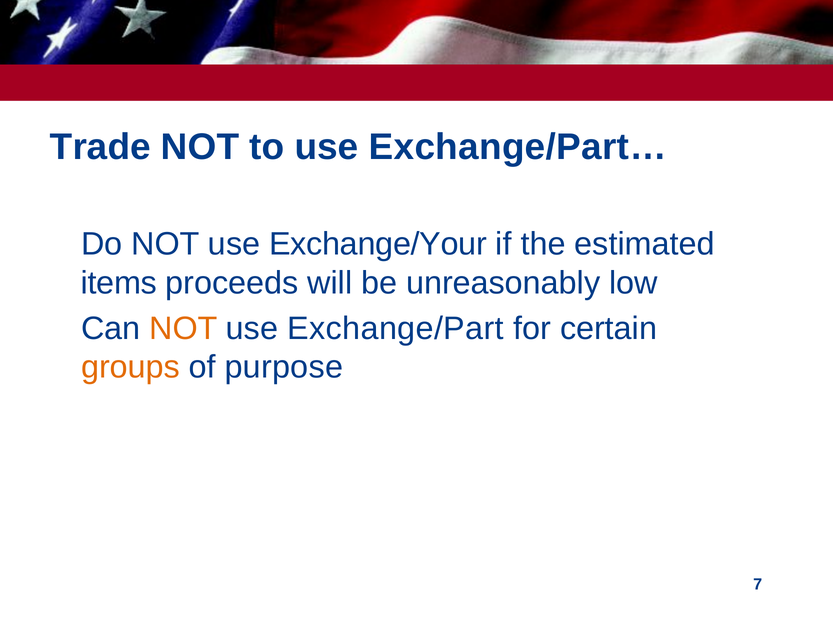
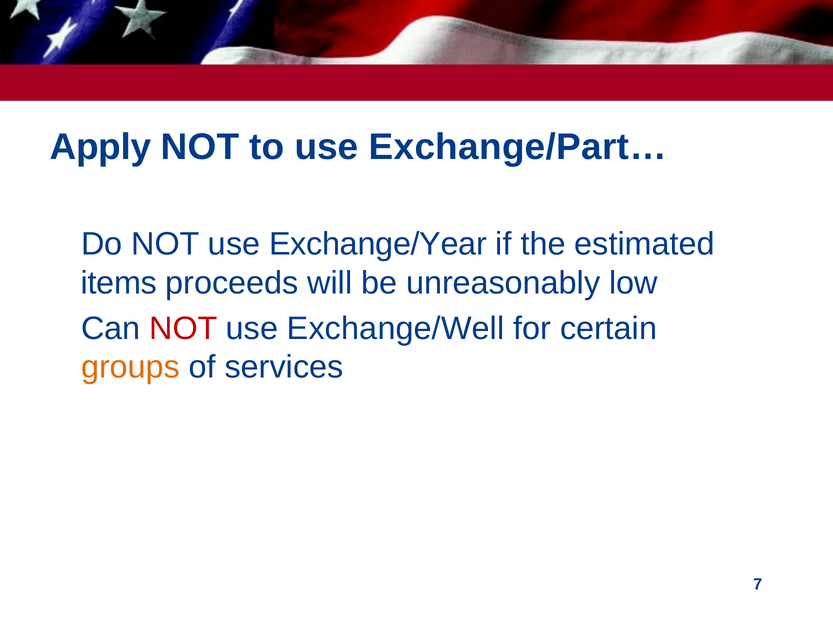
Trade: Trade -> Apply (101, 147)
Exchange/Your: Exchange/Your -> Exchange/Year (378, 244)
NOT colour: orange -> red (183, 328)
Exchange/Part: Exchange/Part -> Exchange/Well (396, 328)
purpose: purpose -> services (284, 367)
